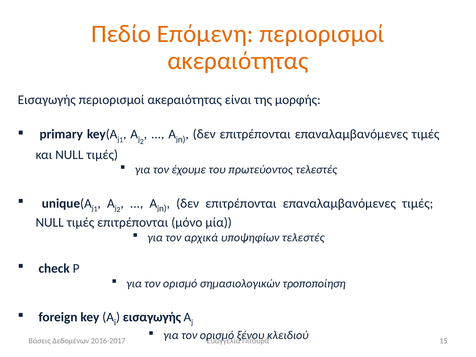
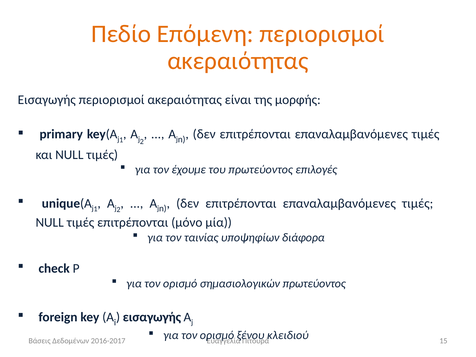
πρωτεύοντος τελεστές: τελεστές -> επιλογές (316, 170)
αρχικά: αρχικά -> ταινίας (201, 238)
υποψηφίων τελεστές: τελεστές -> διάφορα (303, 238)
σημασιολογικών τροποποίηση: τροποποίηση -> πρωτεύοντος (314, 284)
